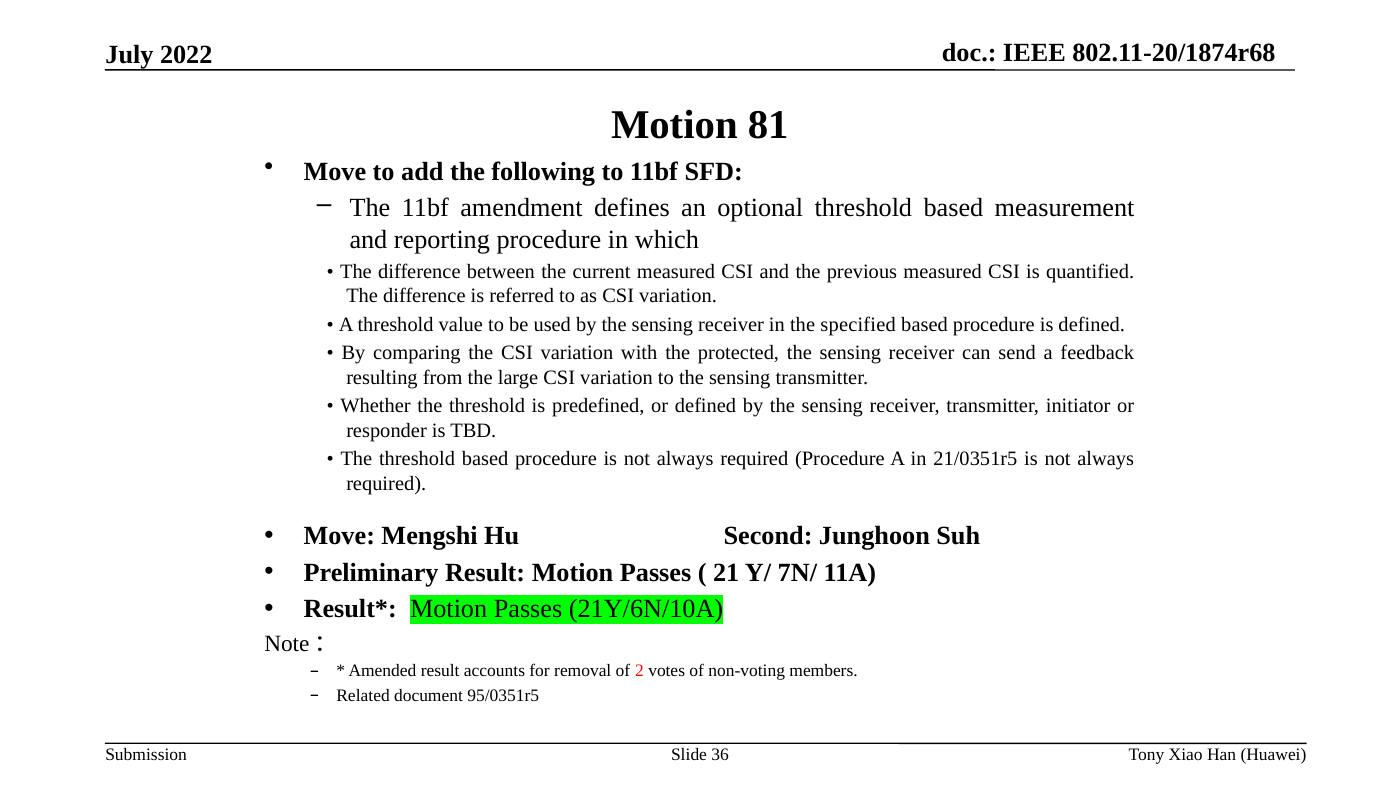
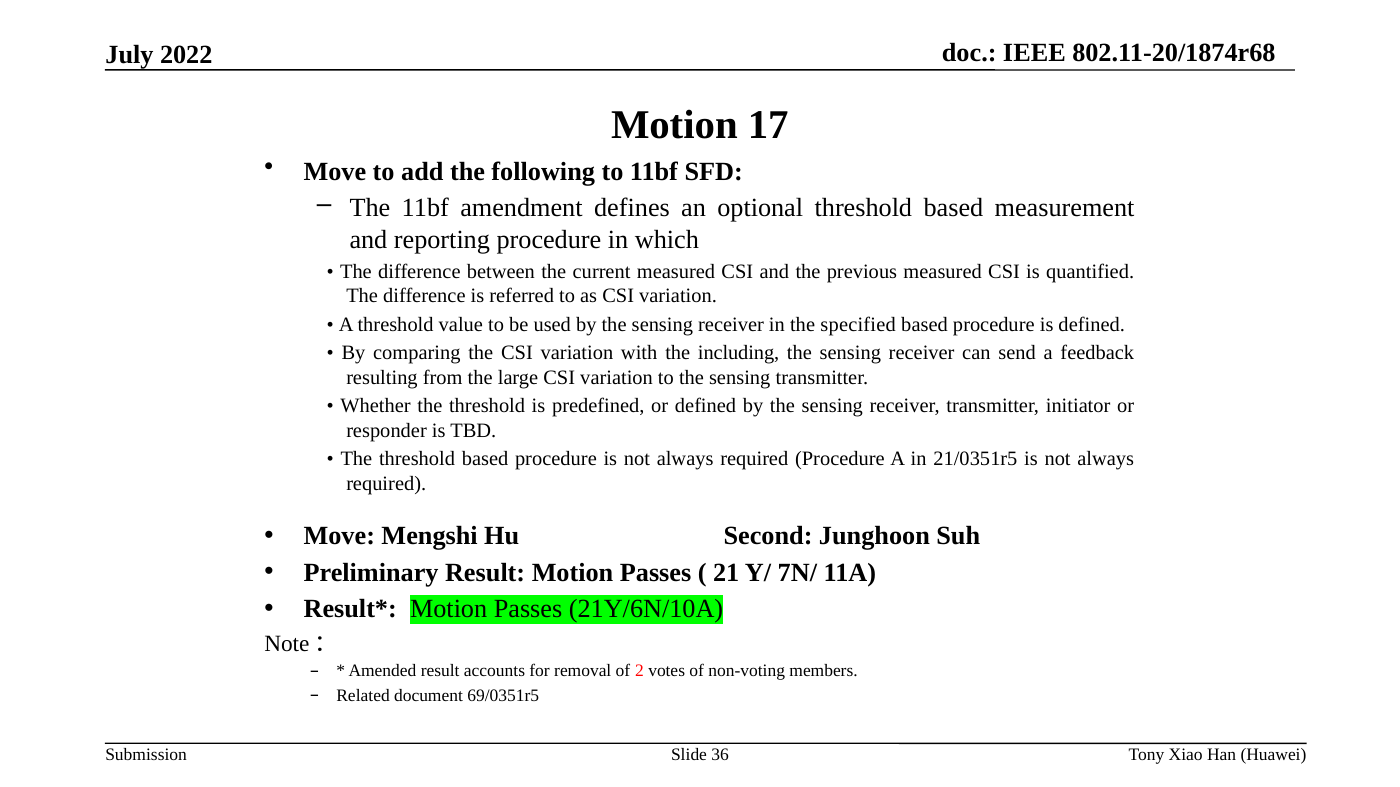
81: 81 -> 17 (768, 125)
protected: protected -> including (739, 353)
95/0351r5: 95/0351r5 -> 69/0351r5 (503, 696)
